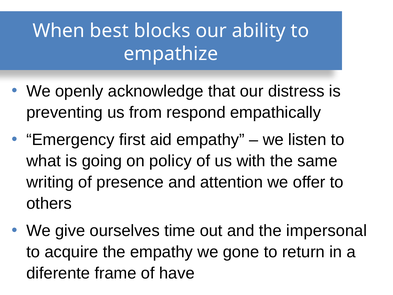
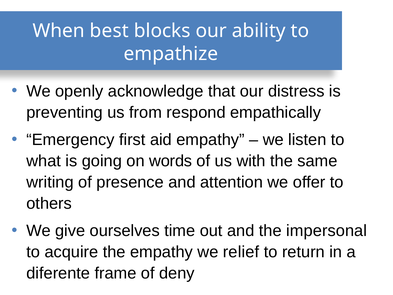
policy: policy -> words (171, 161)
gone: gone -> relief (241, 252)
have: have -> deny (177, 273)
